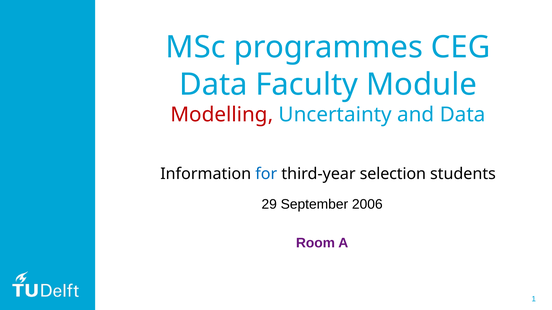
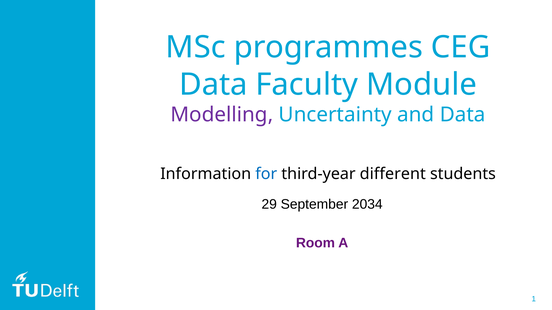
Modelling colour: red -> purple (222, 115)
selection: selection -> different (393, 174)
2006: 2006 -> 2034 (367, 205)
